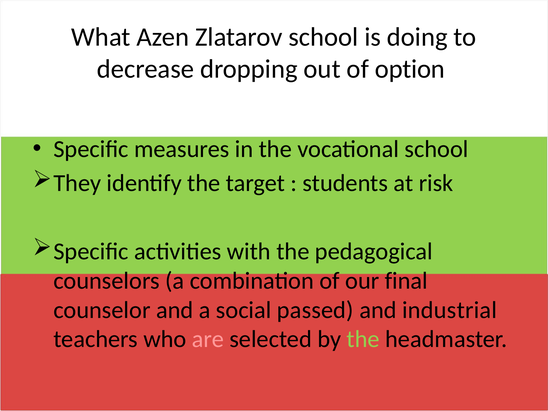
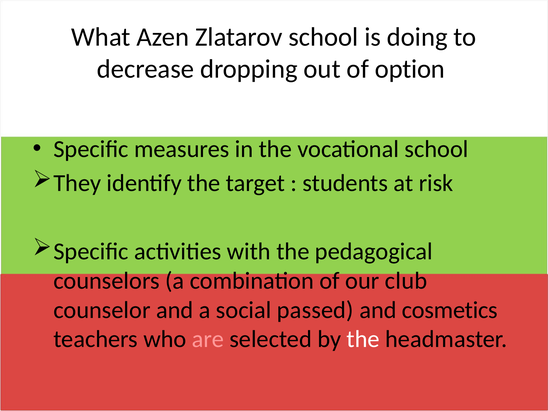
final: final -> club (406, 281)
industrial: industrial -> cosmetics (450, 310)
the colour: light green -> white (363, 339)
